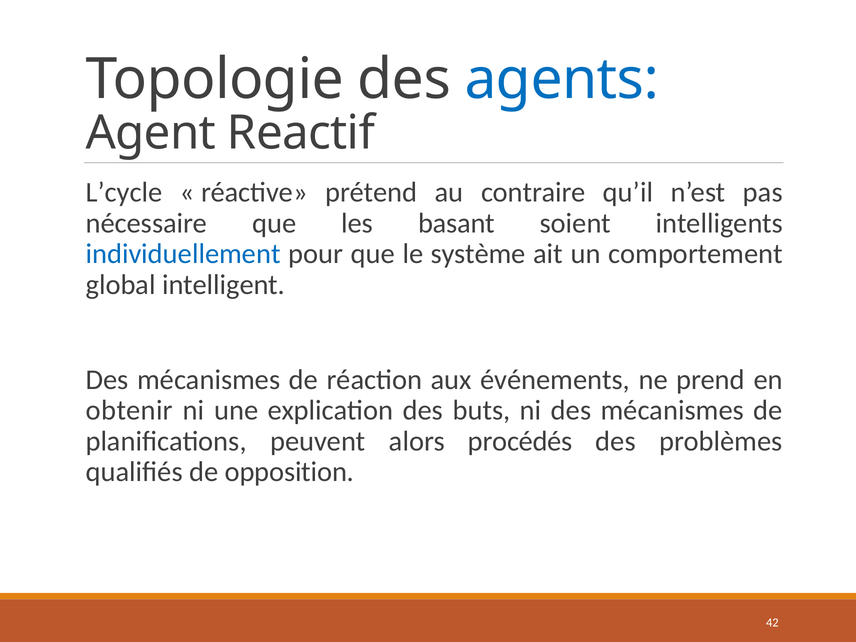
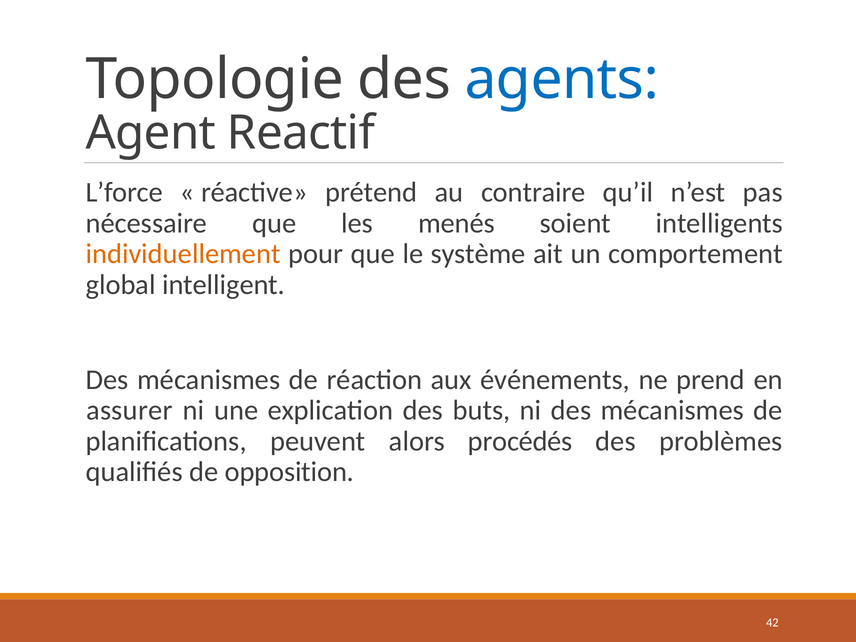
L’cycle: L’cycle -> L’force (124, 192)
basant: basant -> menés (457, 223)
individuellement colour: blue -> orange (183, 254)
obtenir: obtenir -> assurer (129, 410)
